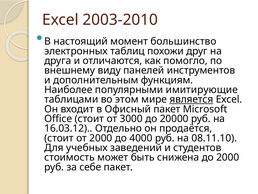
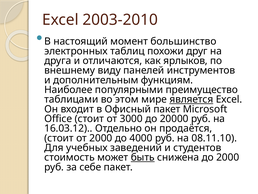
помогло: помогло -> ярлыков (186, 61)
имитирующие: имитирующие -> преимущество (202, 90)
быть underline: none -> present (143, 157)
